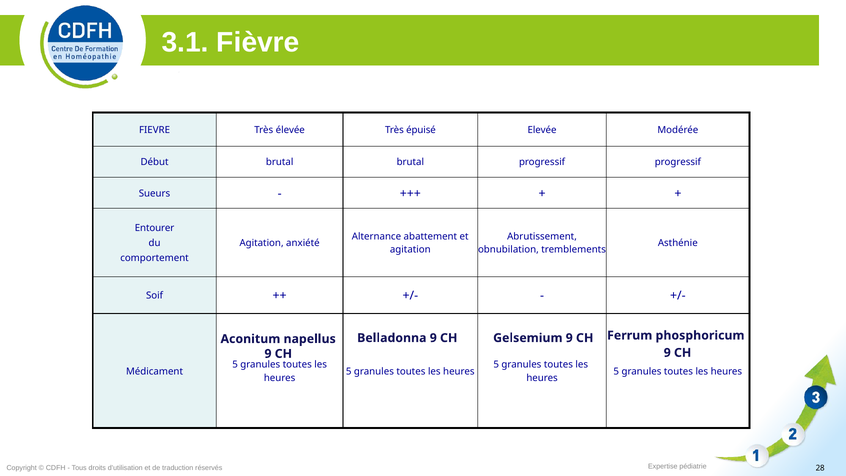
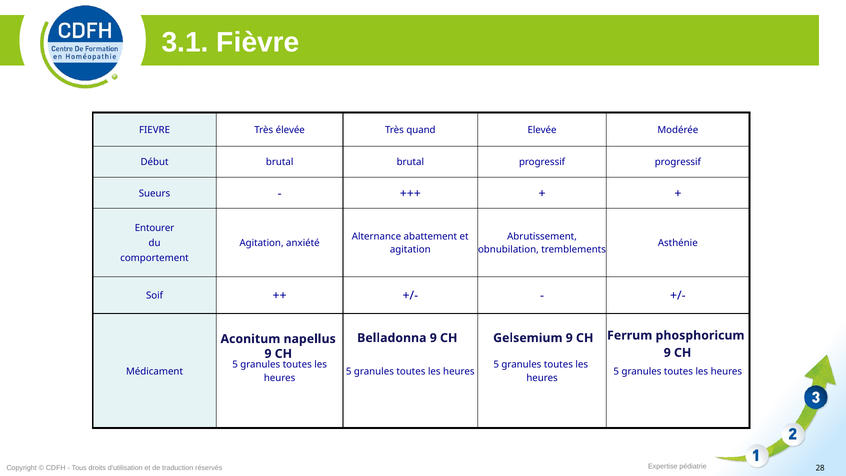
épuisé: épuisé -> quand (421, 130)
